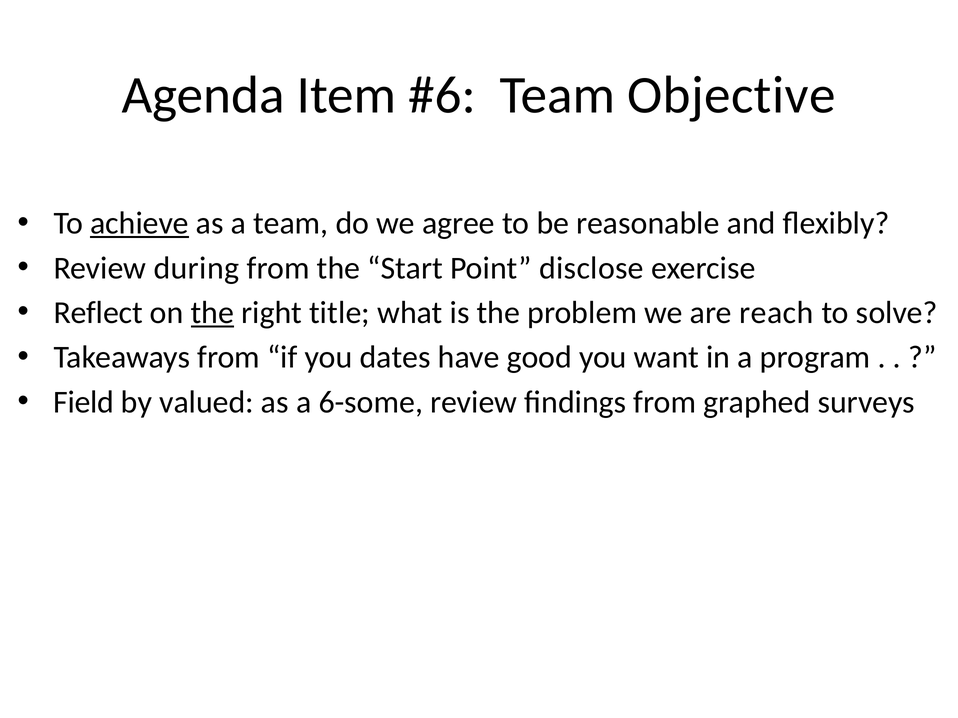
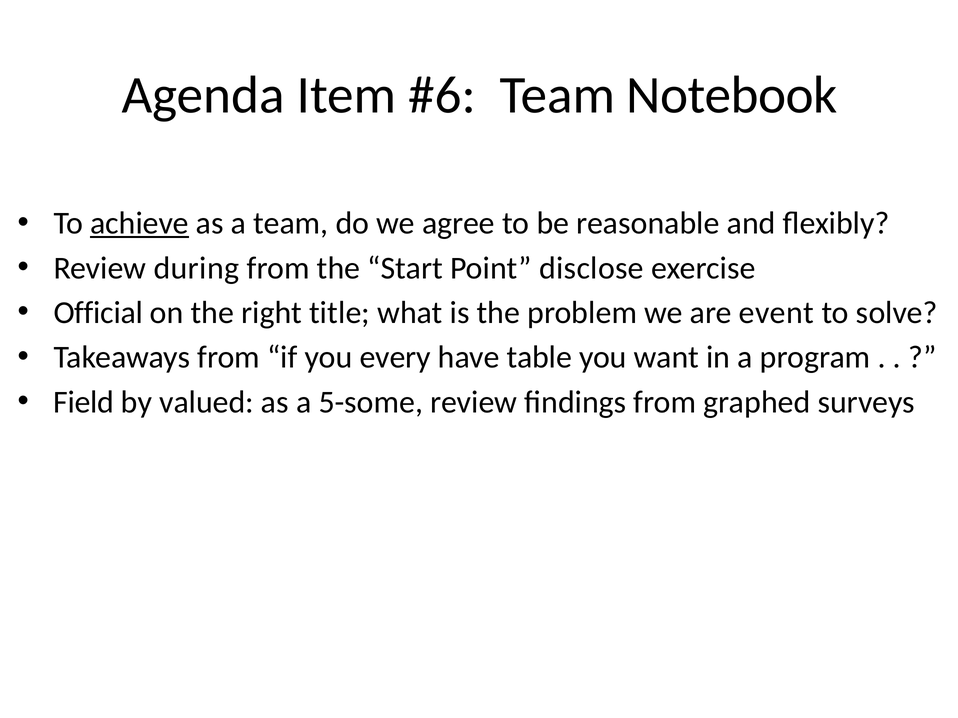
Objective: Objective -> Notebook (732, 96)
Reflect: Reflect -> Official (98, 313)
the underline: present -> none (212, 313)
reach: reach -> event (776, 313)
dates: dates -> every (395, 358)
good: good -> table (539, 358)
6-some: 6-some -> 5-some (371, 402)
